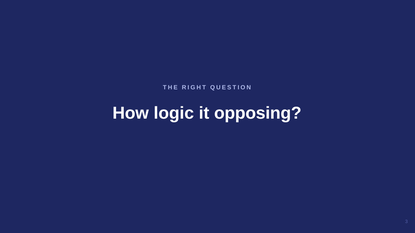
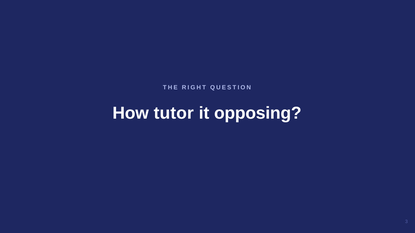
logic: logic -> tutor (174, 113)
